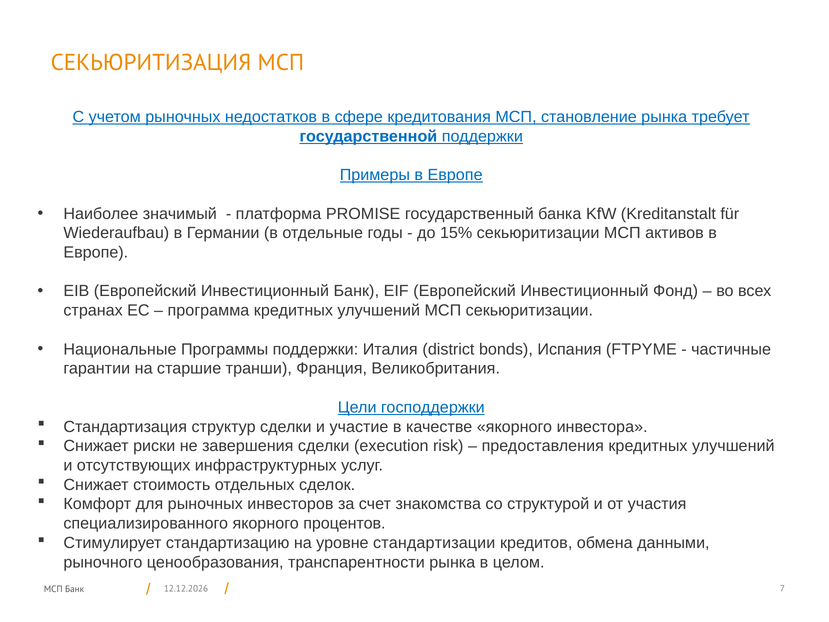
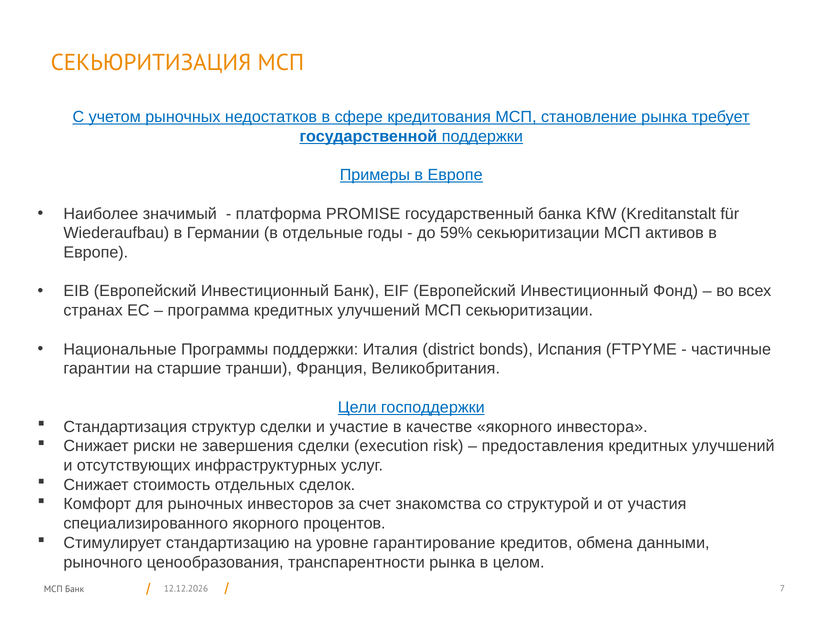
15%: 15% -> 59% (456, 233)
стандартизации: стандартизации -> гарантирование (434, 543)
